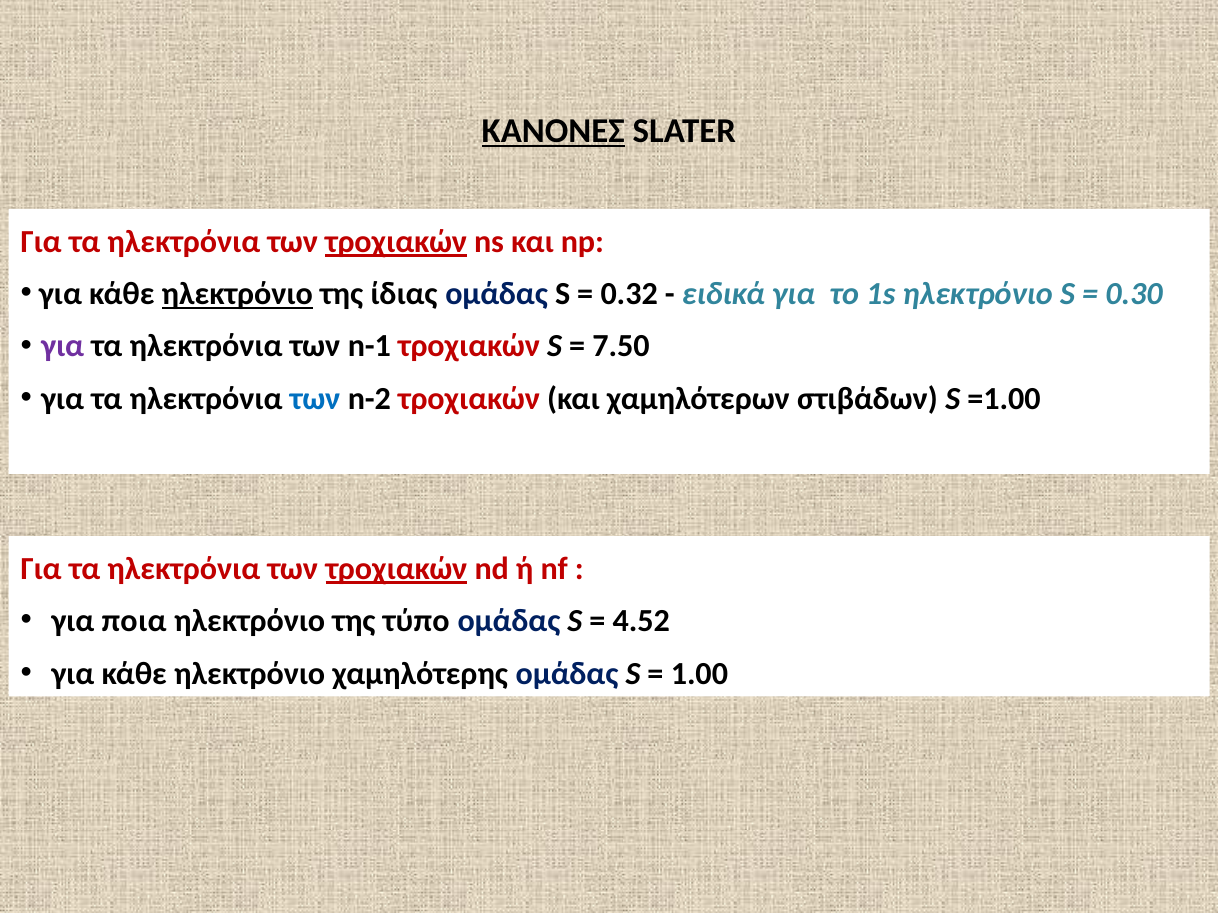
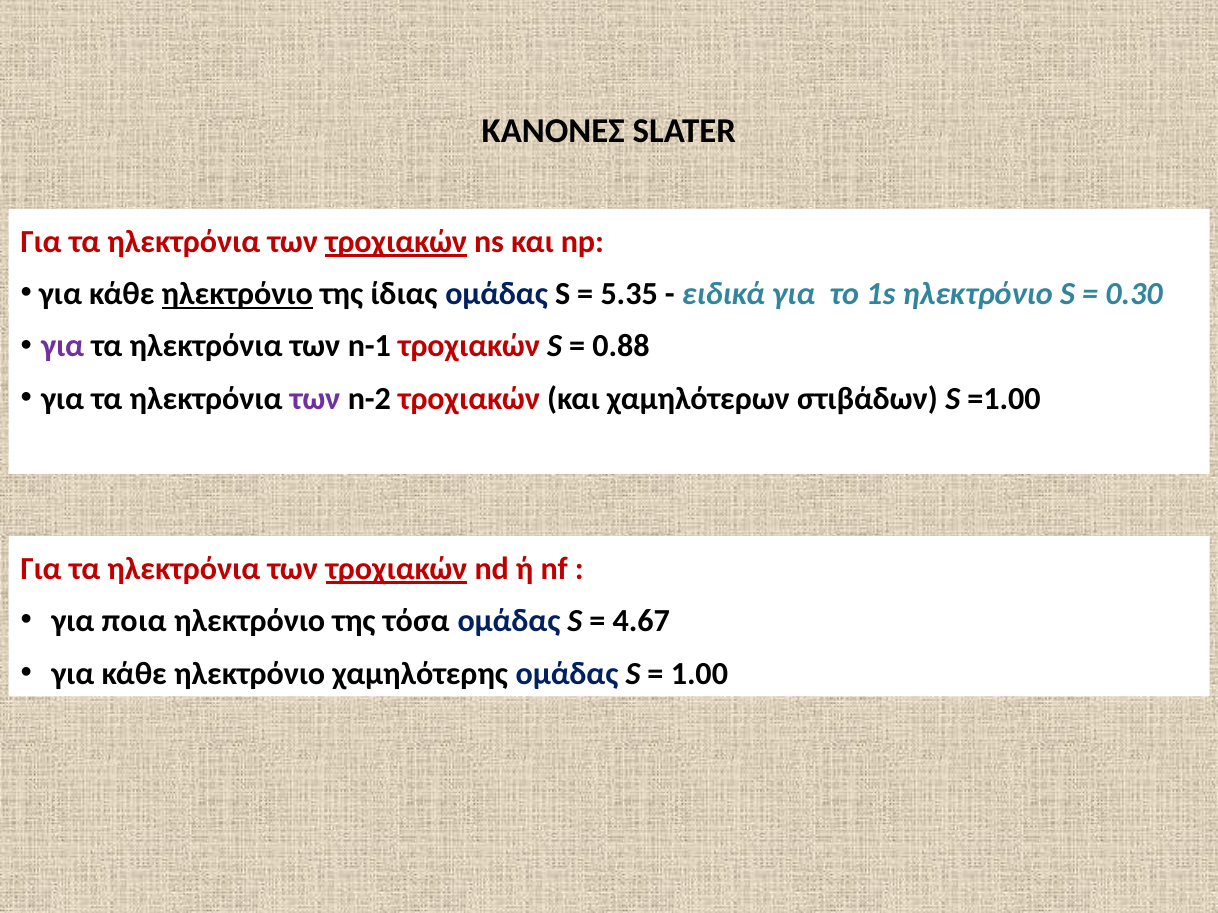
ΚΑΝΟΝΕΣ underline: present -> none (553, 131)
0.32: 0.32 -> 5.35 (629, 294)
7.50: 7.50 -> 0.88 (621, 346)
των colour: blue -> purple (315, 399)
τύπο: τύπο -> τόσα (416, 621)
4.52: 4.52 -> 4.67 (641, 621)
